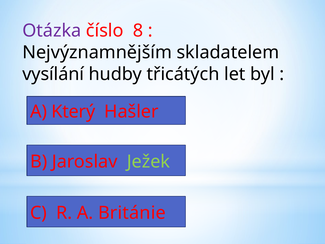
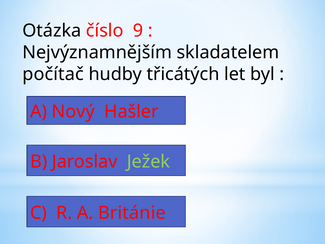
Otázka colour: purple -> black (52, 31)
8: 8 -> 9 (138, 31)
vysílání: vysílání -> počítač (53, 74)
Který: Který -> Nový (73, 112)
